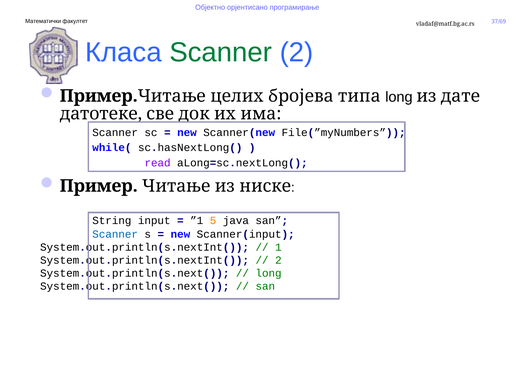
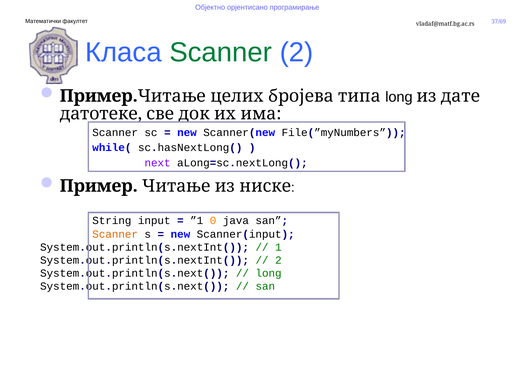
read: read -> next (158, 163)
5: 5 -> 0 (213, 220)
Scanner colour: blue -> orange (115, 234)
